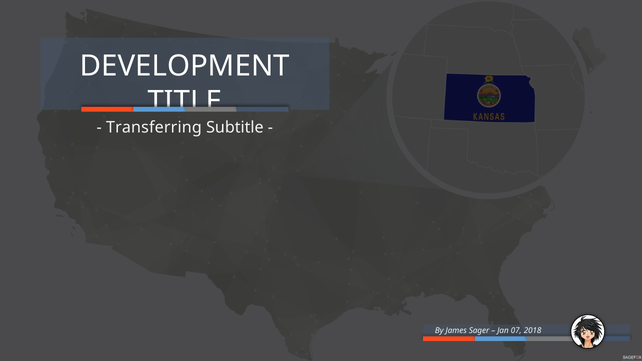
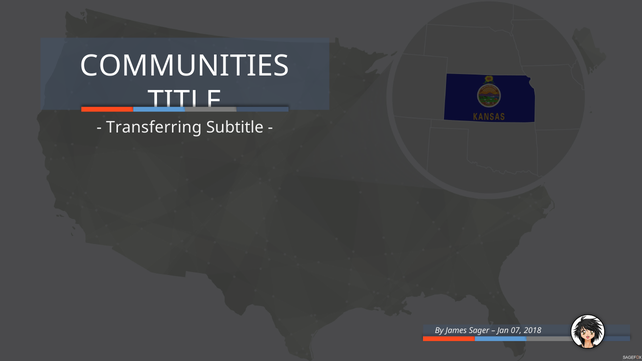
DEVELOPMENT: DEVELOPMENT -> COMMUNITIES (185, 66)
